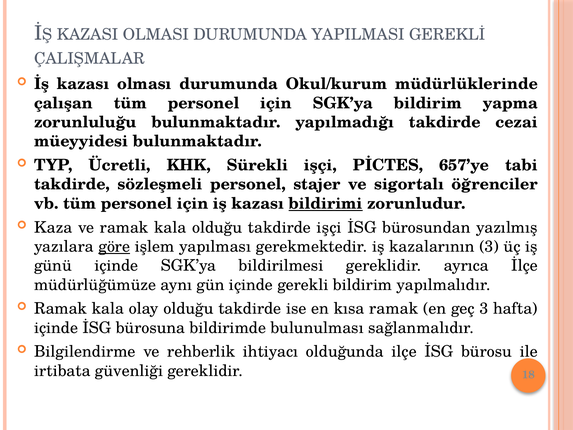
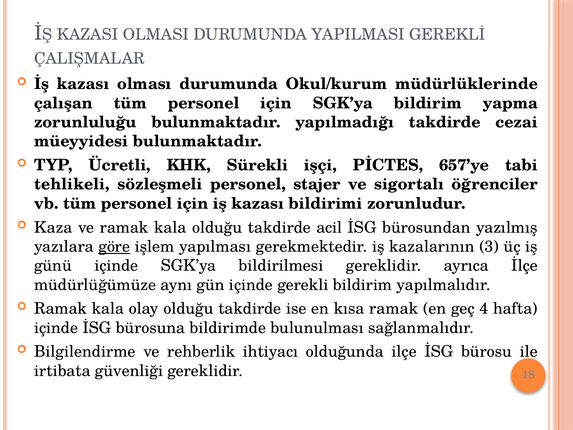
takdirde: takdirde -> tehlikeli (72, 184)
bildirimi underline: present -> none (326, 203)
takdirde işçi: işçi -> acil (329, 227)
geç 3: 3 -> 4 (484, 308)
